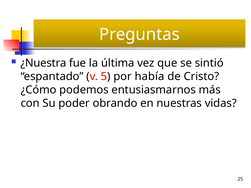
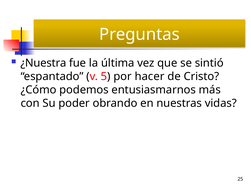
había: había -> hacer (150, 76)
